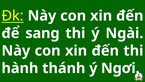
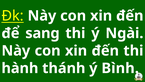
Ngơi: Ngơi -> Bình (120, 68)
